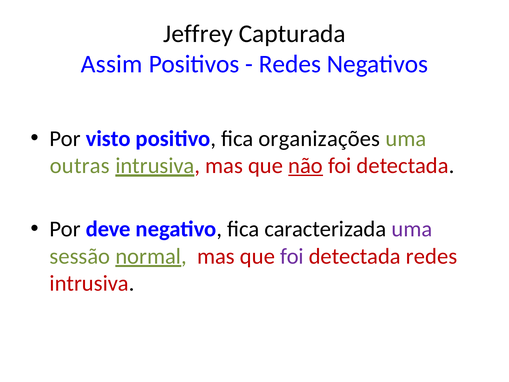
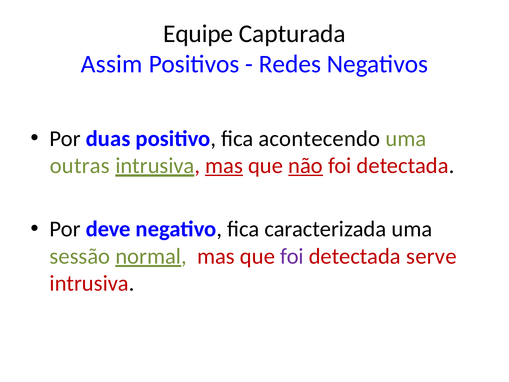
Jeffrey: Jeffrey -> Equipe (198, 34)
visto: visto -> duas (108, 138)
organizações: organizações -> acontecendo (319, 138)
mas underline: none -> present (224, 166)
uma colour: purple -> black (412, 229)
detectada redes: redes -> serve (431, 256)
